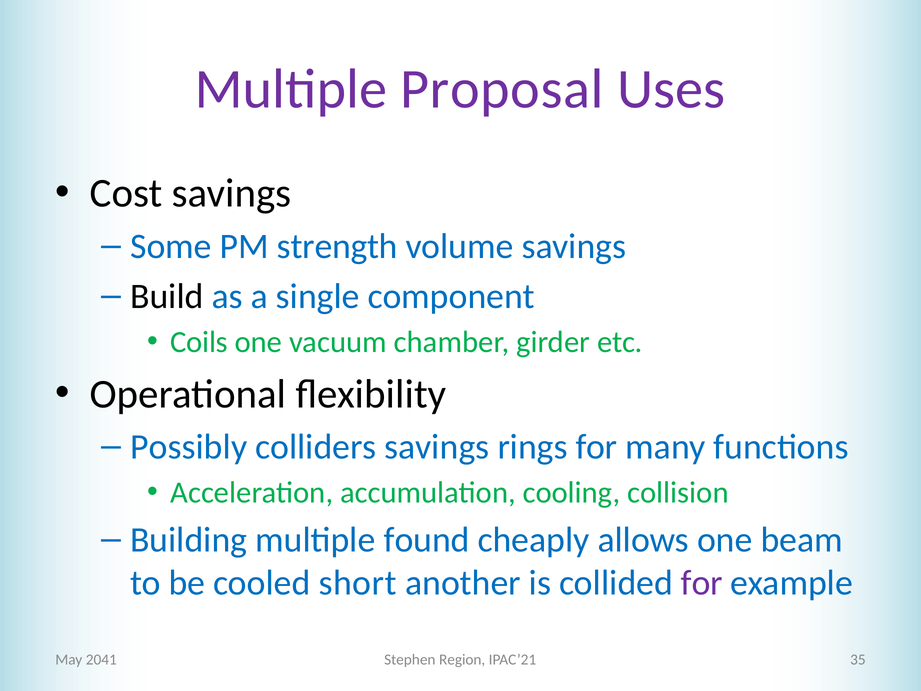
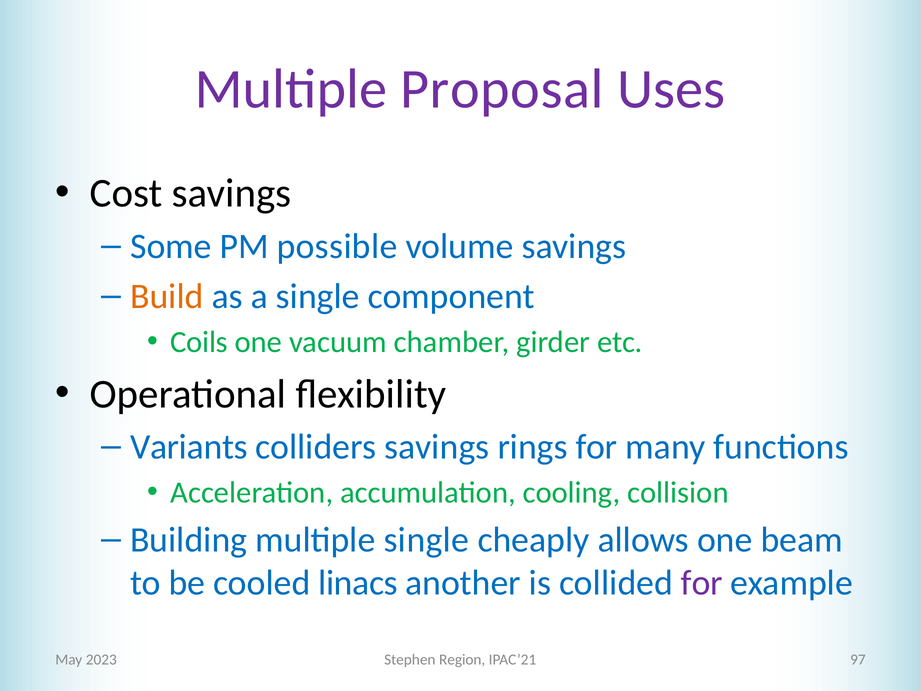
strength: strength -> possible (337, 246)
Build colour: black -> orange (167, 296)
Possibly: Possibly -> Variants (189, 447)
multiple found: found -> single (426, 540)
short: short -> linacs (358, 583)
2041: 2041 -> 2023 (101, 660)
35: 35 -> 97 (858, 660)
